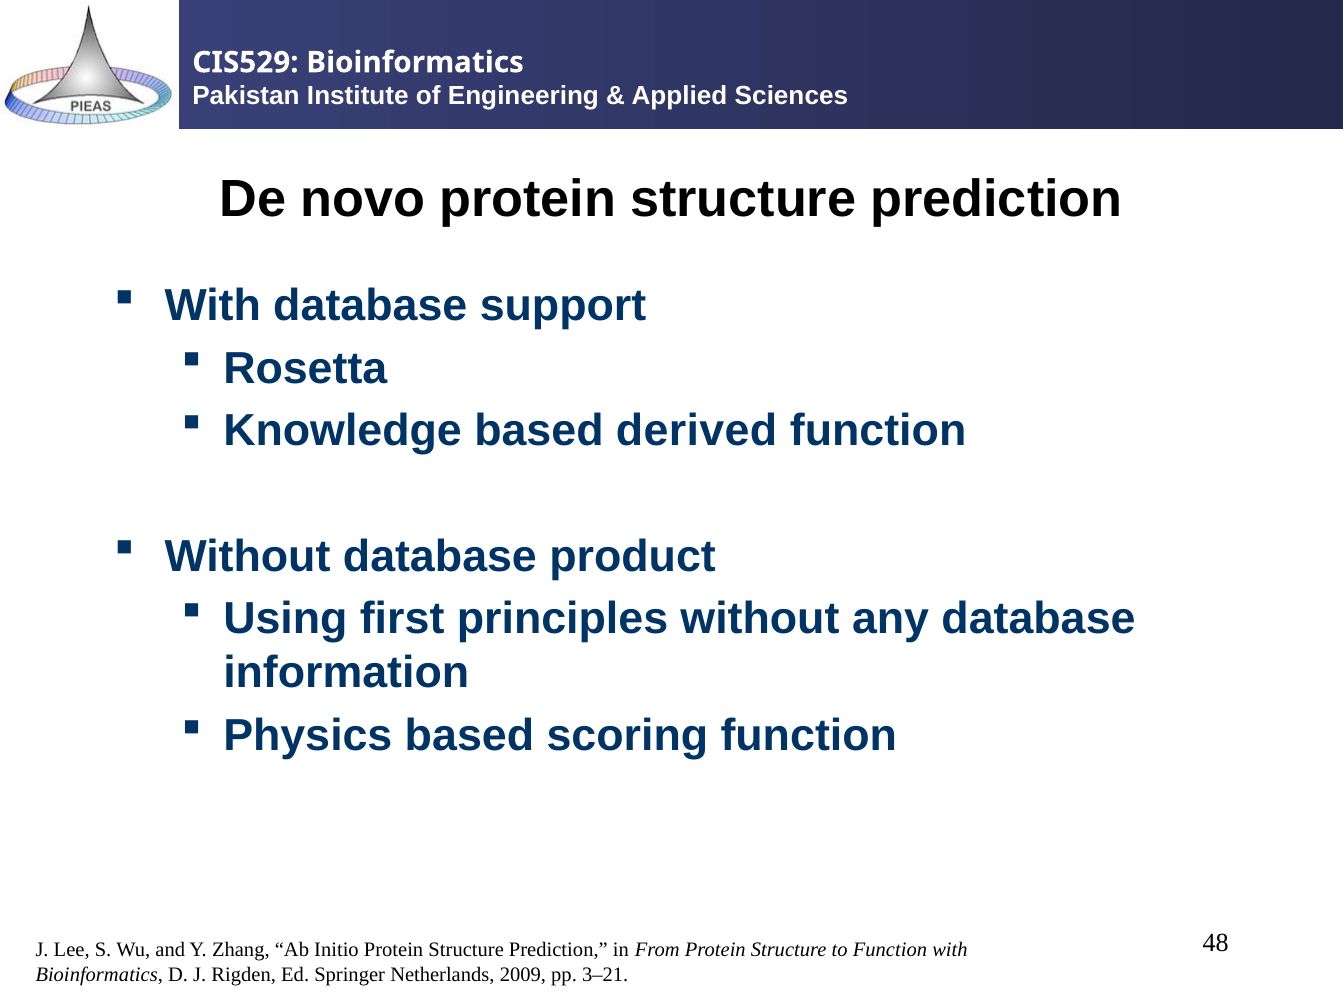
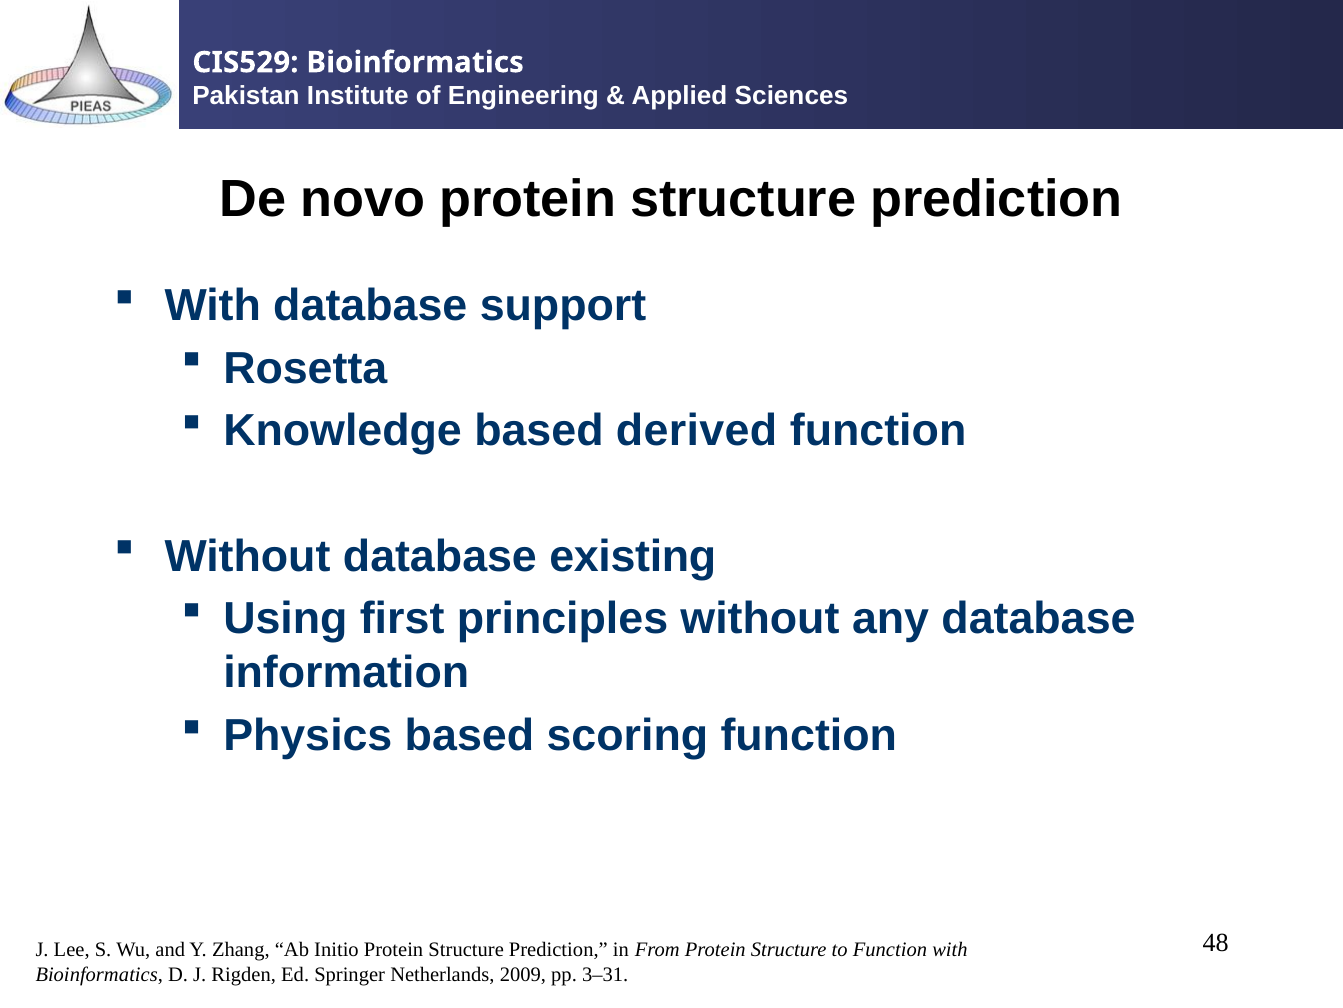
product: product -> existing (633, 556)
3–21: 3–21 -> 3–31 (605, 974)
